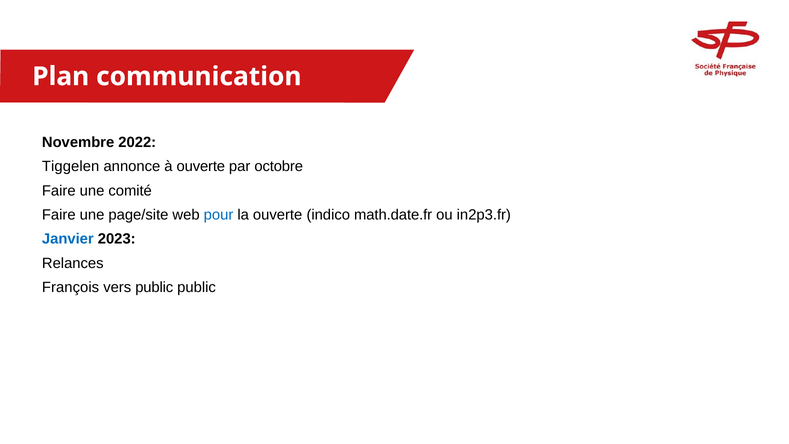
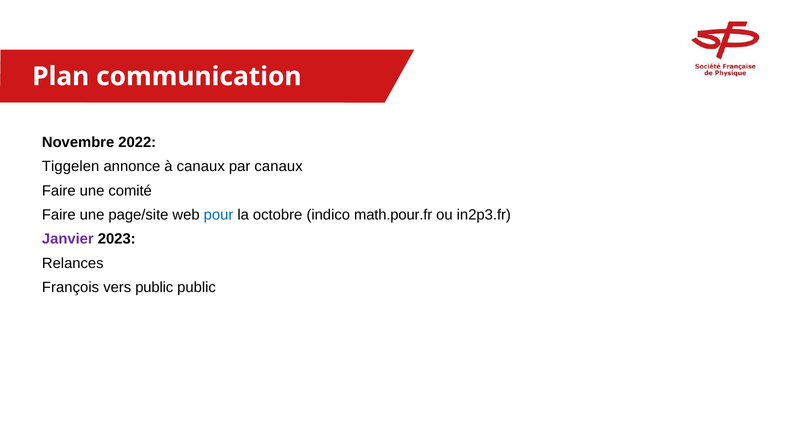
à ouverte: ouverte -> canaux (201, 166)
par octobre: octobre -> canaux (279, 166)
la ouverte: ouverte -> octobre (278, 215)
math.date.fr: math.date.fr -> math.pour.fr (393, 215)
Janvier colour: blue -> purple (68, 239)
